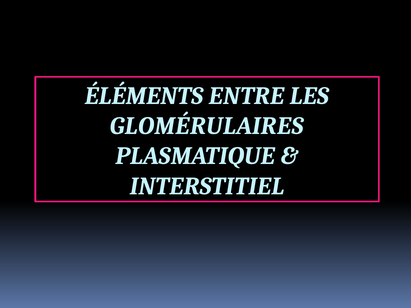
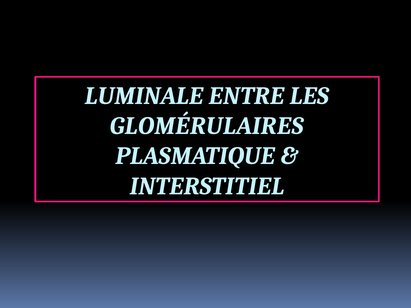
ÉLÉMENTS: ÉLÉMENTS -> LUMINALE (144, 96)
